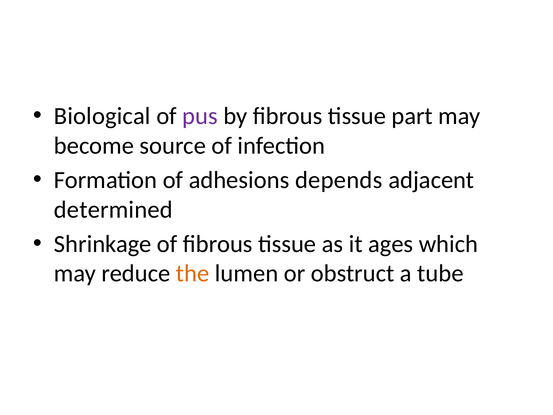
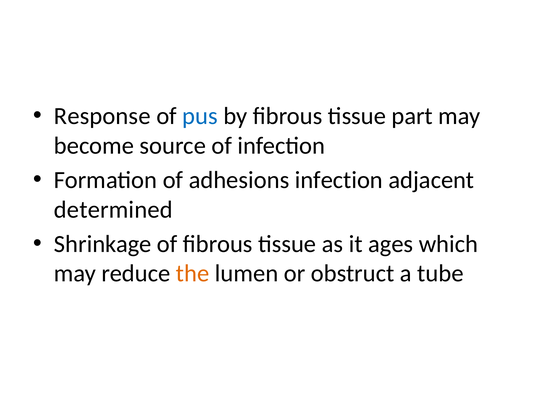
Biological: Biological -> Response (102, 116)
pus colour: purple -> blue (200, 116)
adhesions depends: depends -> infection (339, 180)
